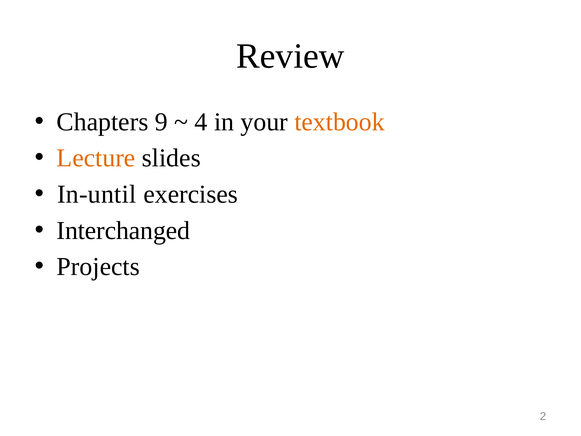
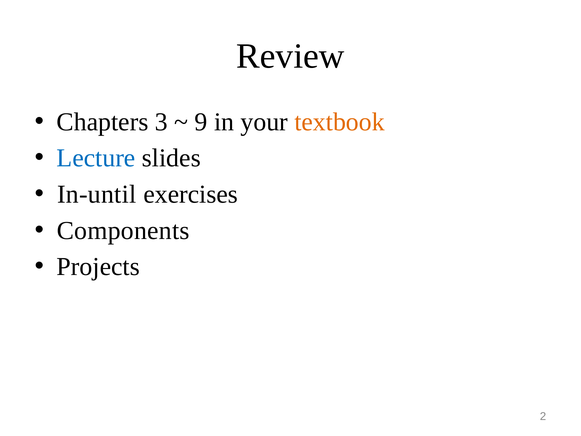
9: 9 -> 3 (161, 122)
4: 4 -> 9 (201, 122)
Lecture colour: orange -> blue (96, 158)
Interchanged: Interchanged -> Components (123, 230)
